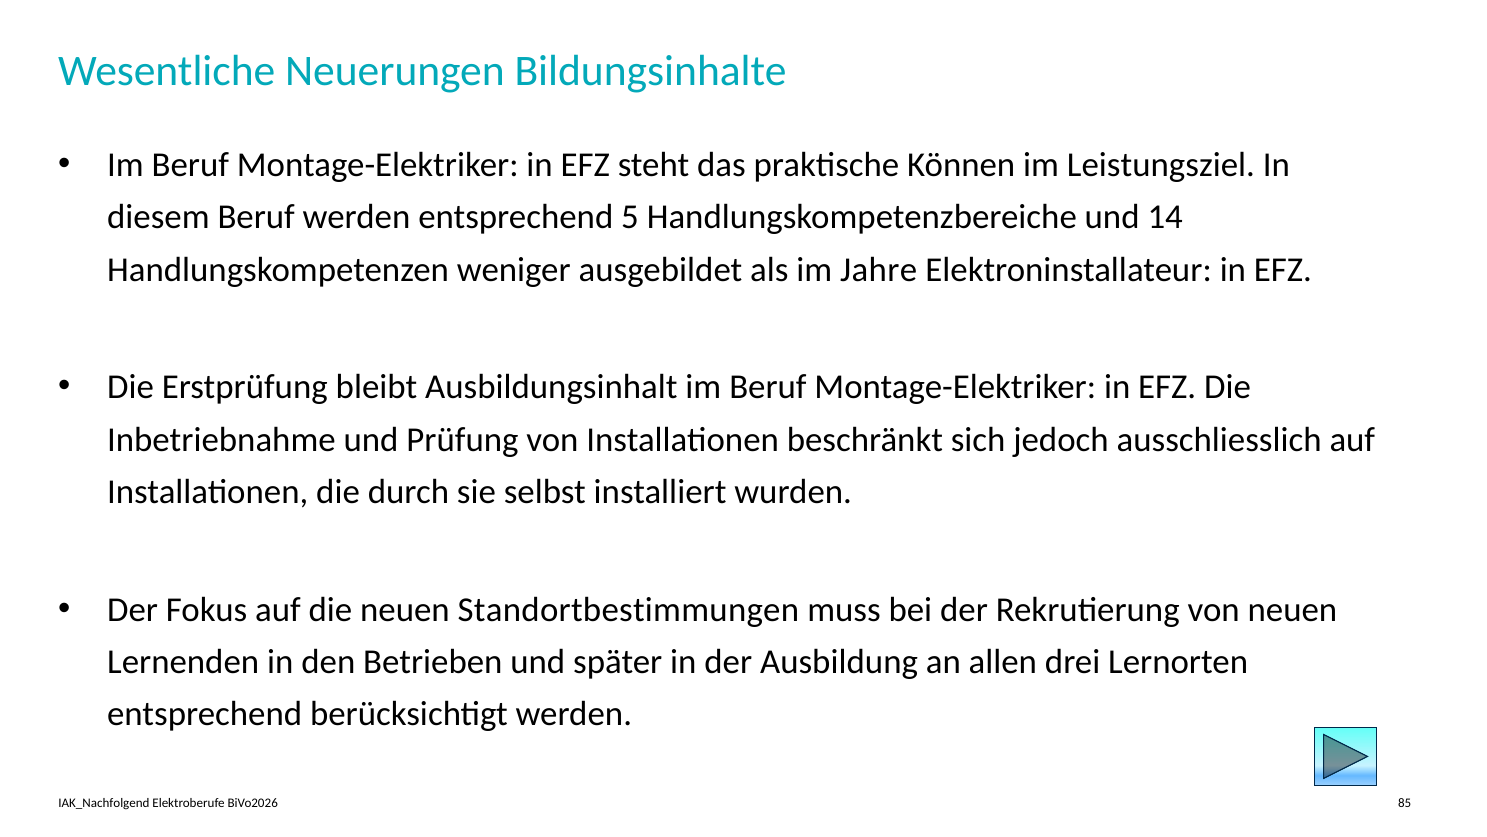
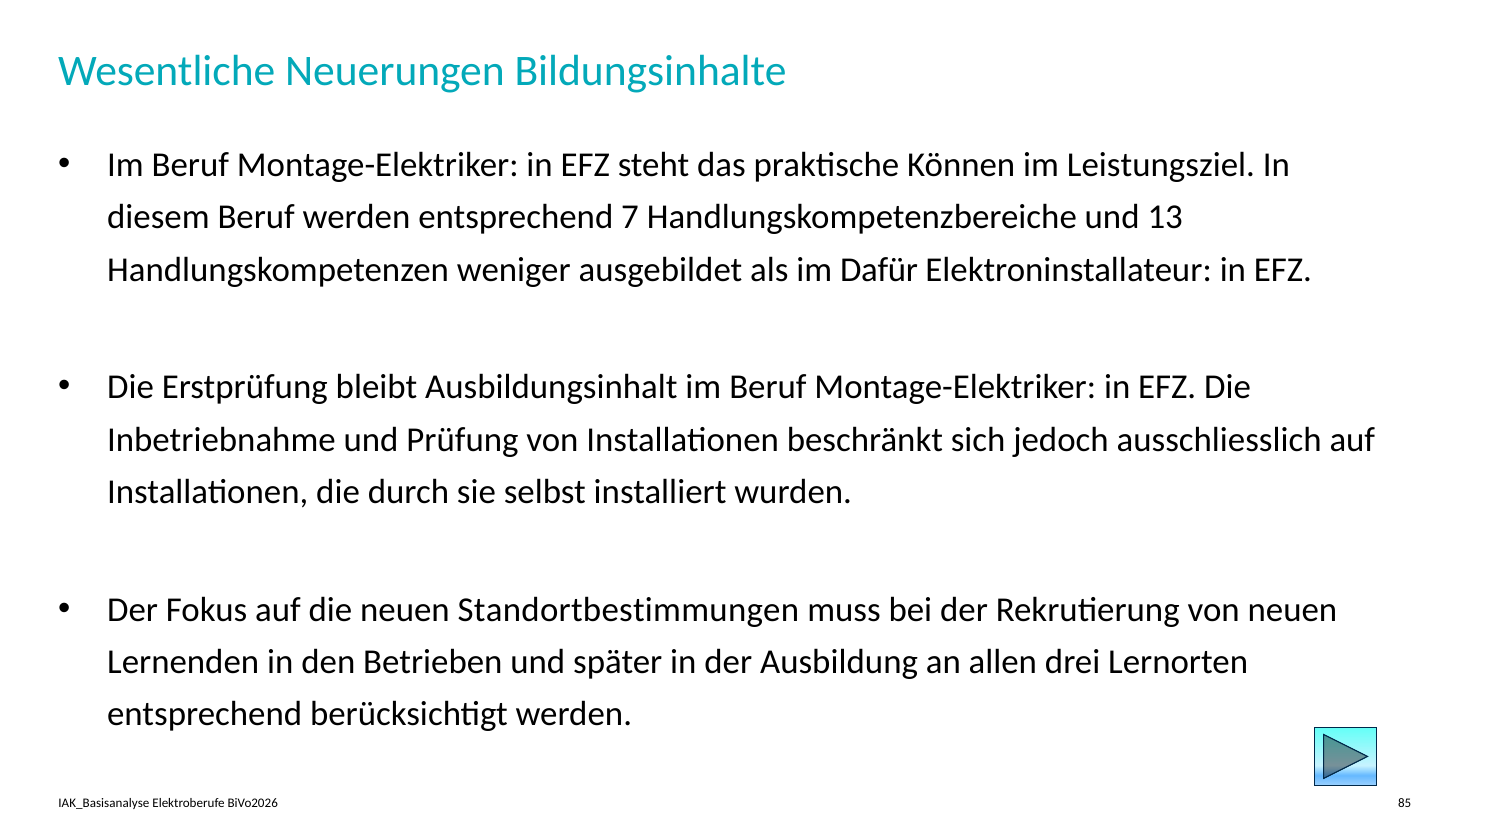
5: 5 -> 7 (630, 217)
14: 14 -> 13 (1165, 217)
Jahre: Jahre -> Dafür (879, 269)
IAK_Nachfolgend: IAK_Nachfolgend -> IAK_Basisanalyse (104, 803)
